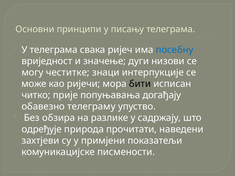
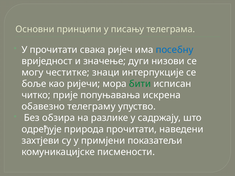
У телеграма: телеграма -> прочитати (54, 50)
може: може -> боље (34, 84)
бити colour: black -> green (140, 84)
догађају: догађају -> искрена (162, 95)
